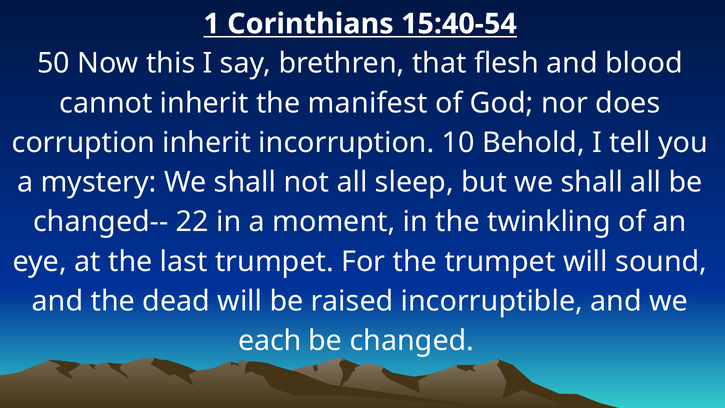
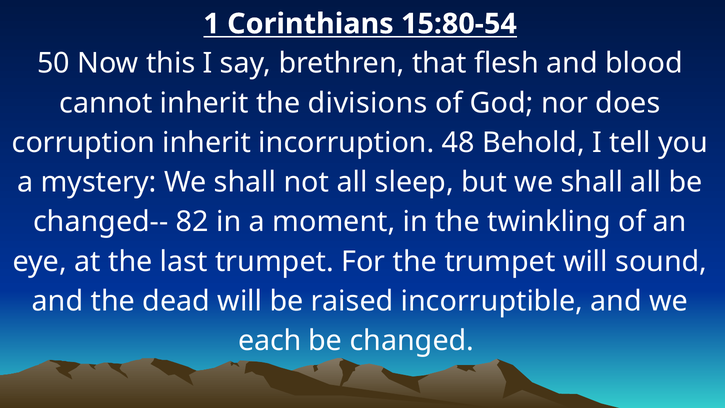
15:40-54: 15:40-54 -> 15:80-54 (459, 24)
manifest: manifest -> divisions (368, 103)
10: 10 -> 48 (458, 143)
22: 22 -> 82 (192, 222)
